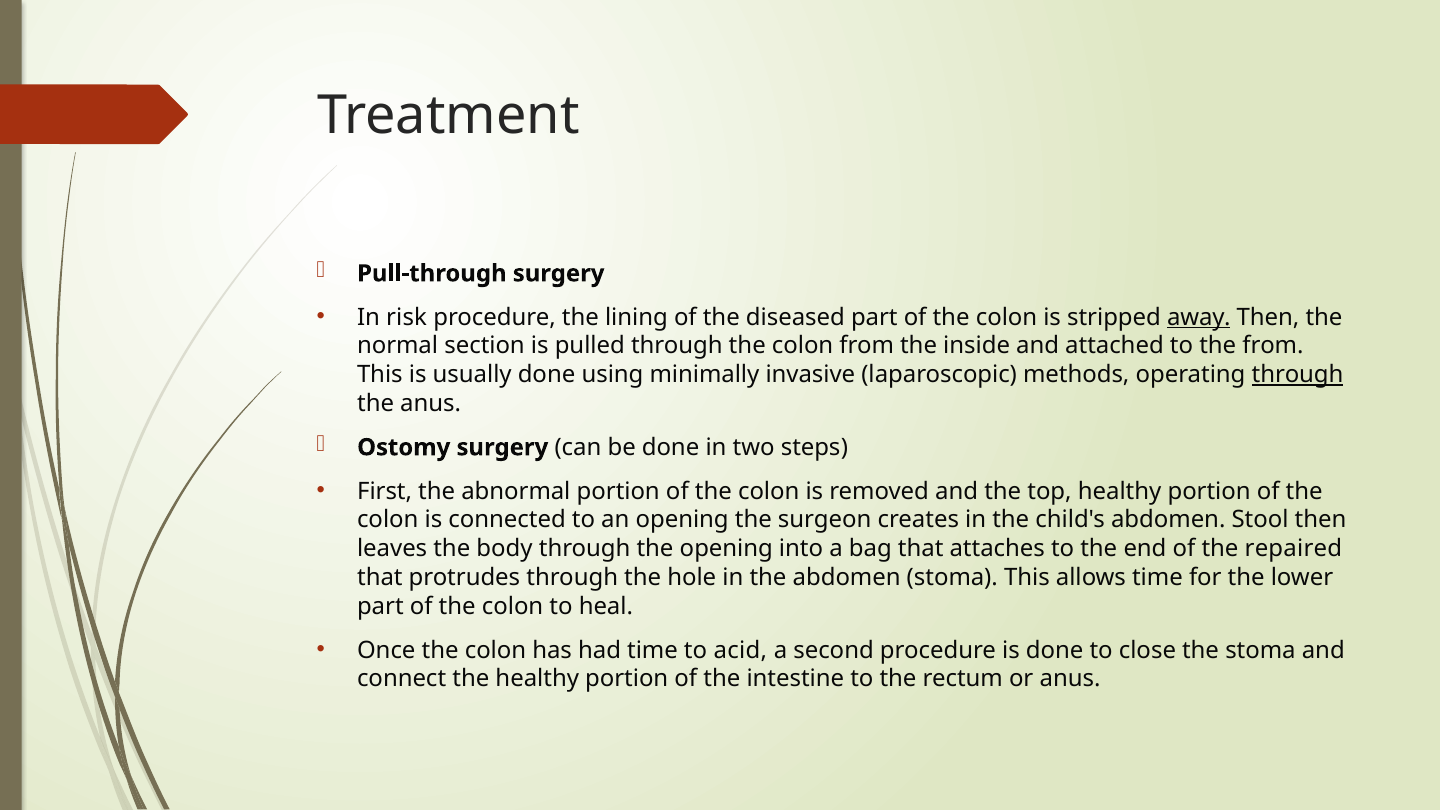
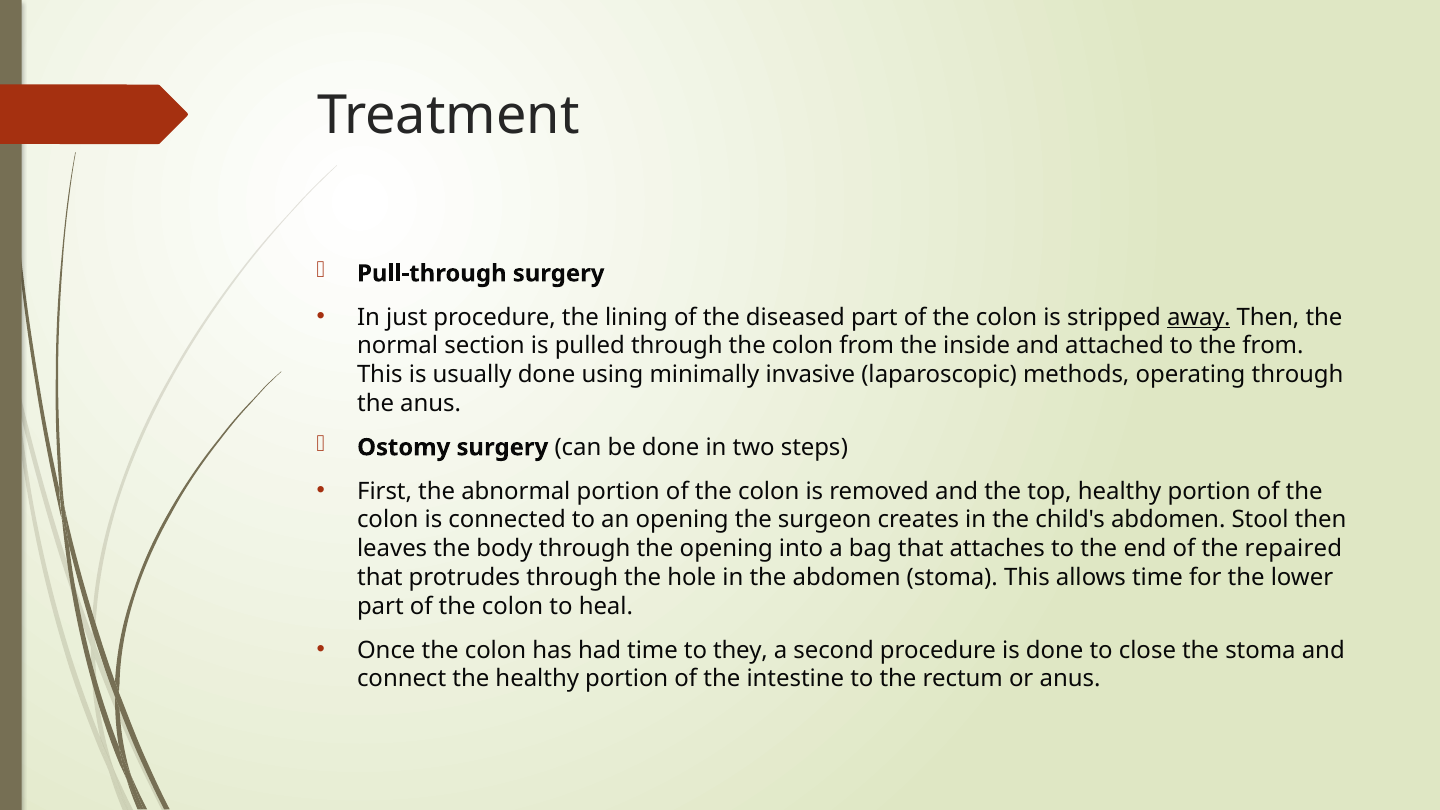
risk: risk -> just (407, 317)
through underline: present -> none (1298, 375)
acid: acid -> they (741, 650)
